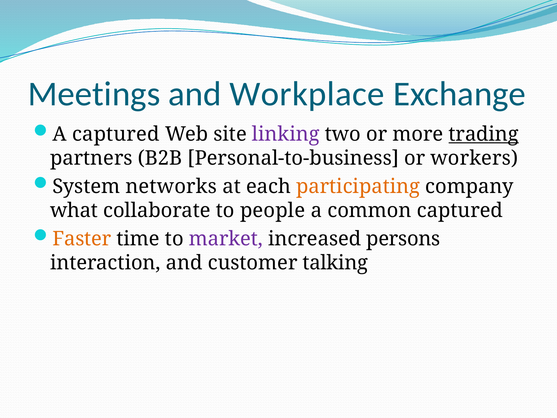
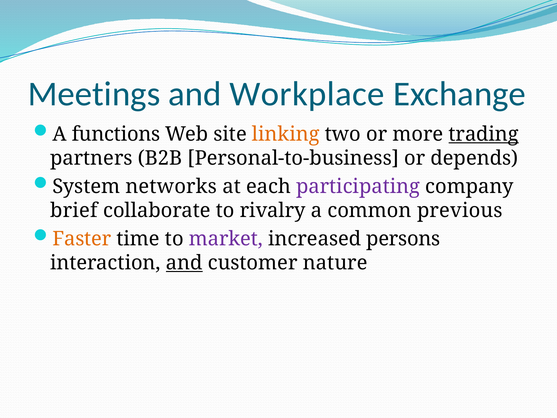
A captured: captured -> functions (116, 134)
linking colour: purple -> orange (286, 134)
workers: workers -> depends (474, 158)
participating colour: orange -> purple (358, 186)
what: what -> brief (74, 210)
people: people -> rivalry (273, 210)
common captured: captured -> previous (460, 210)
and underline: none -> present (184, 263)
talking: talking -> nature (335, 263)
